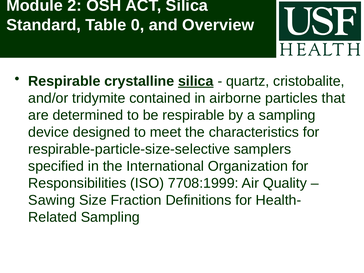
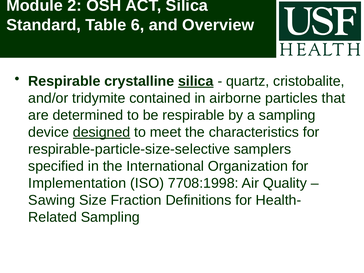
0: 0 -> 6 (138, 25)
designed underline: none -> present (102, 132)
Responsibilities: Responsibilities -> Implementation (77, 183)
7708:1999: 7708:1999 -> 7708:1998 (203, 183)
